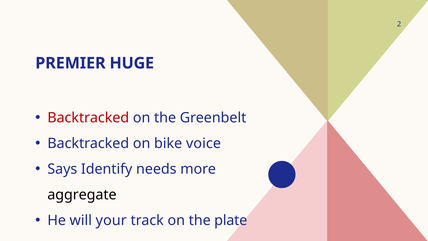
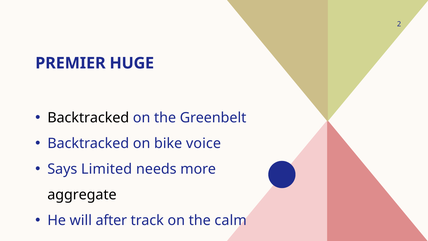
Backtracked colour: red -> black (88, 118)
Identify: Identify -> Limited (107, 169)
your: your -> after (111, 220)
plate: plate -> calm (231, 220)
